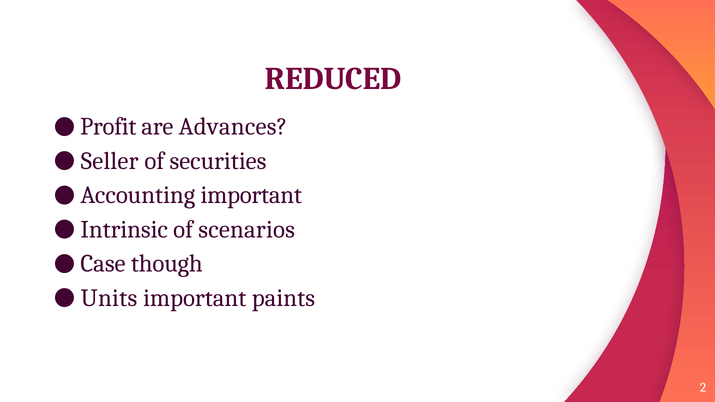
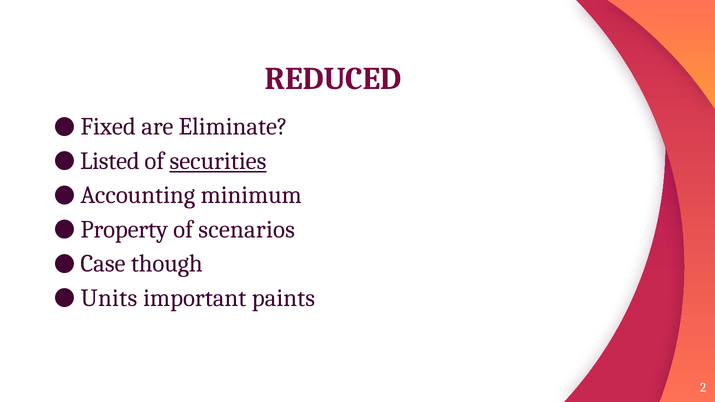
Profit: Profit -> Fixed (108, 127)
Advances: Advances -> Eliminate (233, 127)
Seller: Seller -> Listed (110, 161)
securities underline: none -> present (218, 161)
Accounting important: important -> minimum (251, 195)
Intrinsic: Intrinsic -> Property (124, 230)
